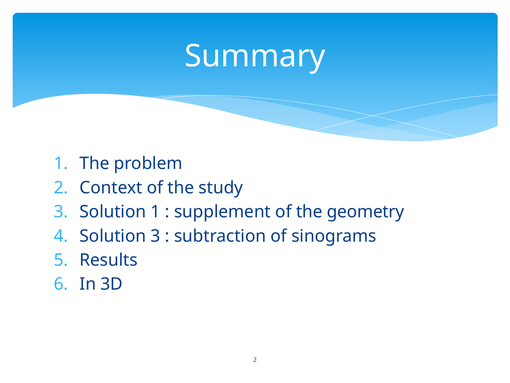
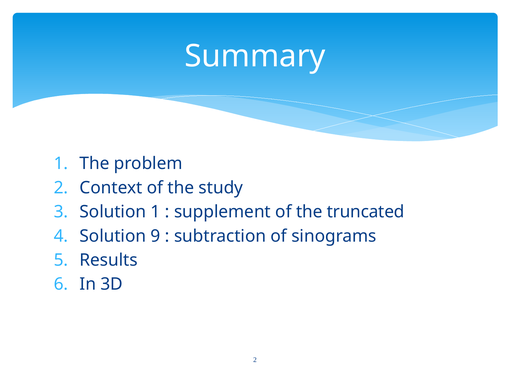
geometry: geometry -> truncated (366, 212)
Solution 3: 3 -> 9 (156, 236)
